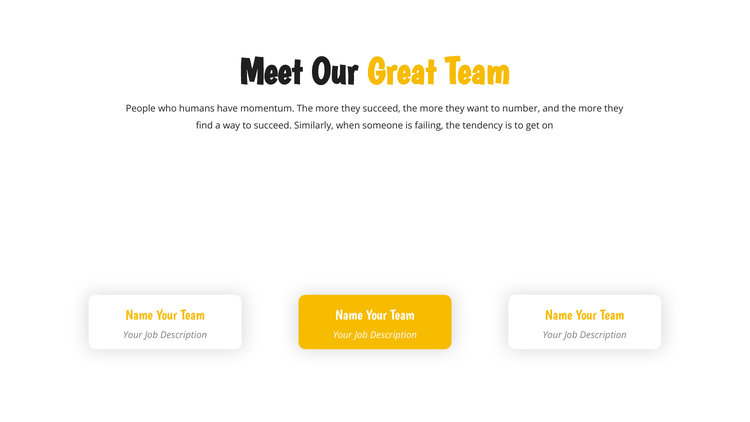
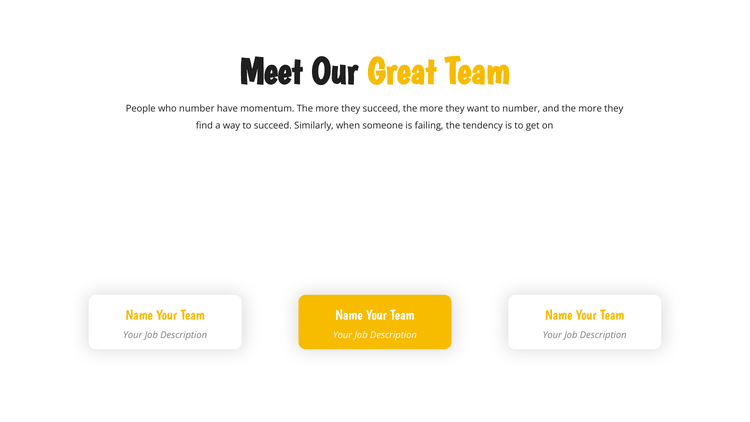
who humans: humans -> number (197, 109)
